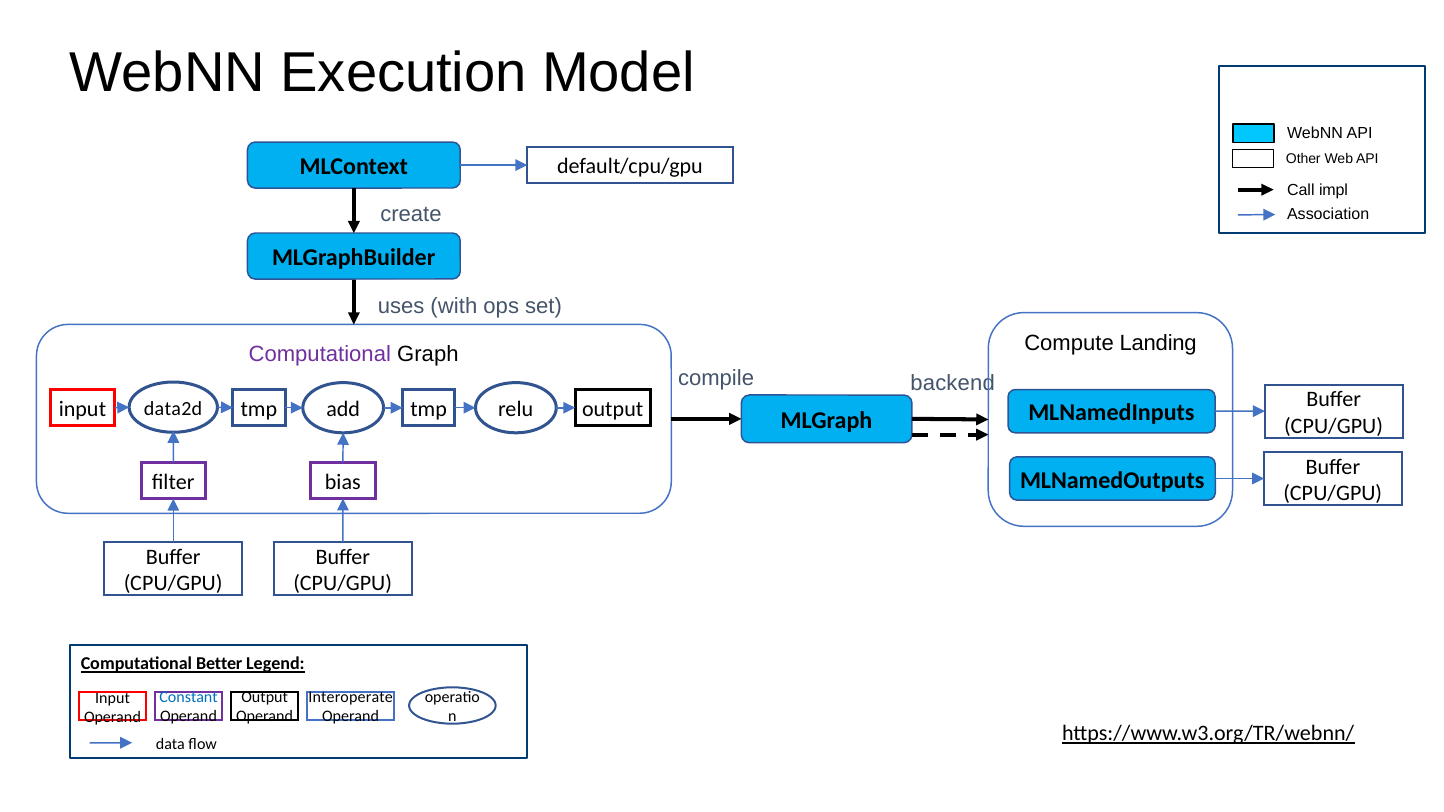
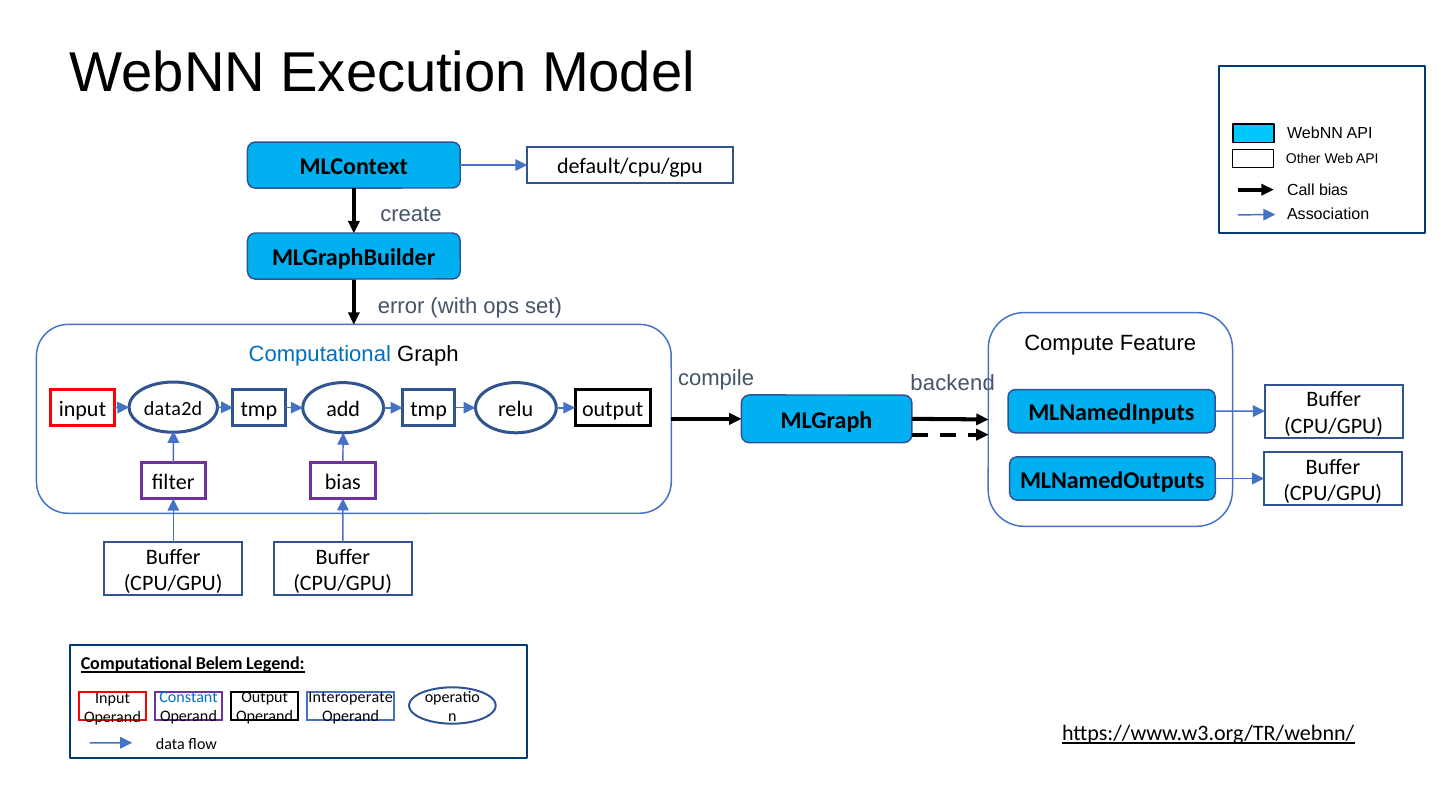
Call impl: impl -> bias (1333, 190)
uses: uses -> error (401, 307)
Landing: Landing -> Feature (1158, 343)
Computational colour: purple -> blue (320, 354)
Better: Better -> Belem (219, 664)
